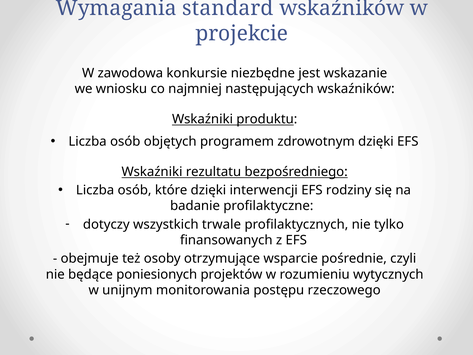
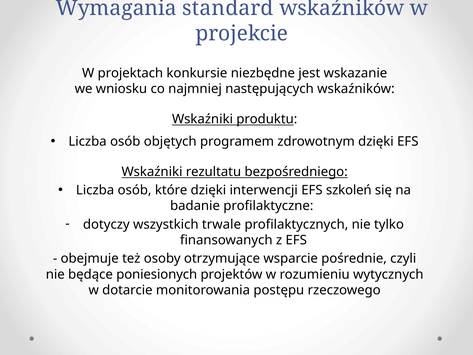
zawodowa: zawodowa -> projektach (130, 73)
rodziny: rodziny -> szkoleń (349, 190)
unijnym: unijnym -> dotarcie (127, 290)
